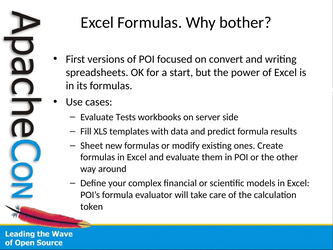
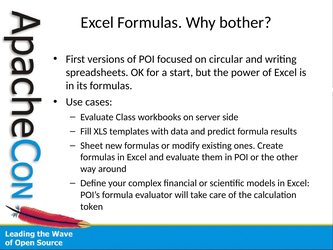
convert: convert -> circular (226, 59)
Tests: Tests -> Class (126, 117)
